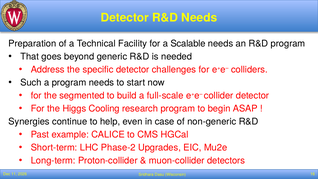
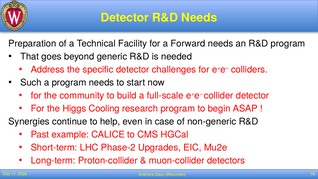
Scalable: Scalable -> Forward (188, 44)
segmented: segmented -> community (82, 96)
